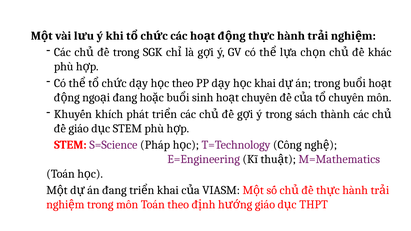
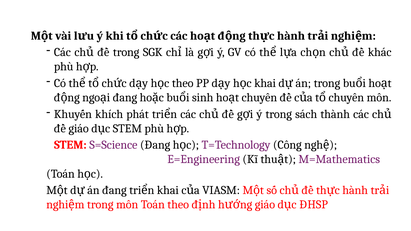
S=Science Pháp: Pháp -> Đang (155, 145)
THPT: THPT -> ĐHSP (314, 205)
